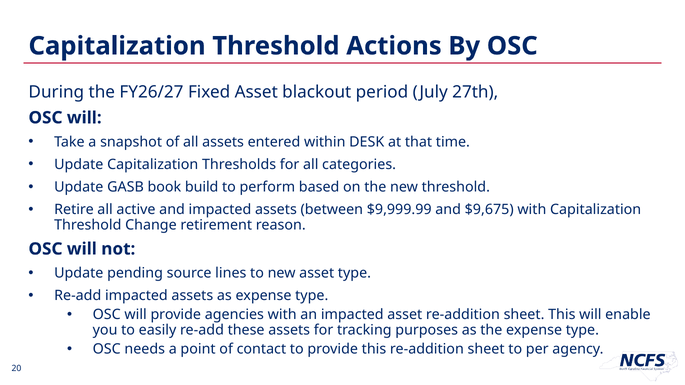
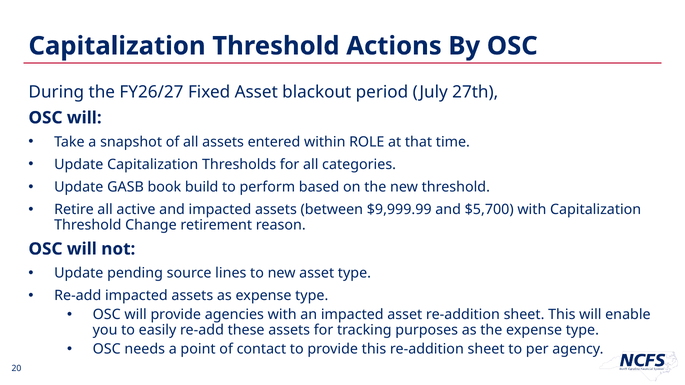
DESK: DESK -> ROLE (367, 142)
$9,675: $9,675 -> $5,700 (489, 210)
